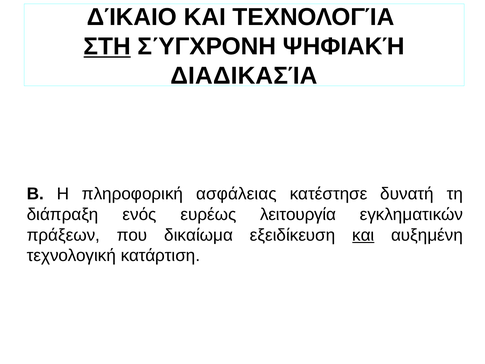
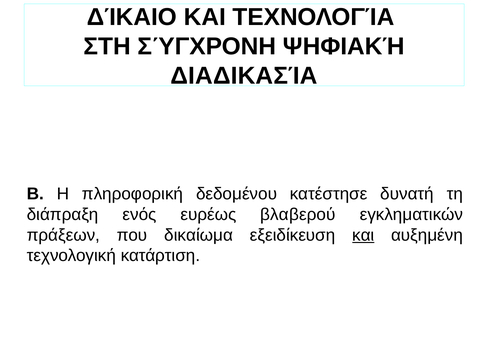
ΣΤΗ underline: present -> none (107, 47)
ασφάλειας: ασφάλειας -> δεδομένου (237, 194)
λειτουργία: λειτουργία -> βλαβερού (298, 214)
